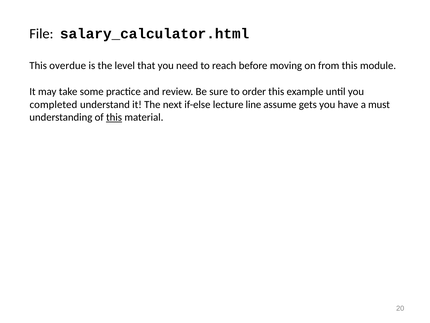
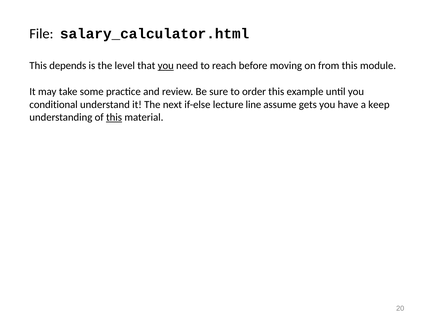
overdue: overdue -> depends (68, 66)
you underline: none -> present (166, 66)
completed: completed -> conditional (54, 104)
must: must -> keep (379, 104)
